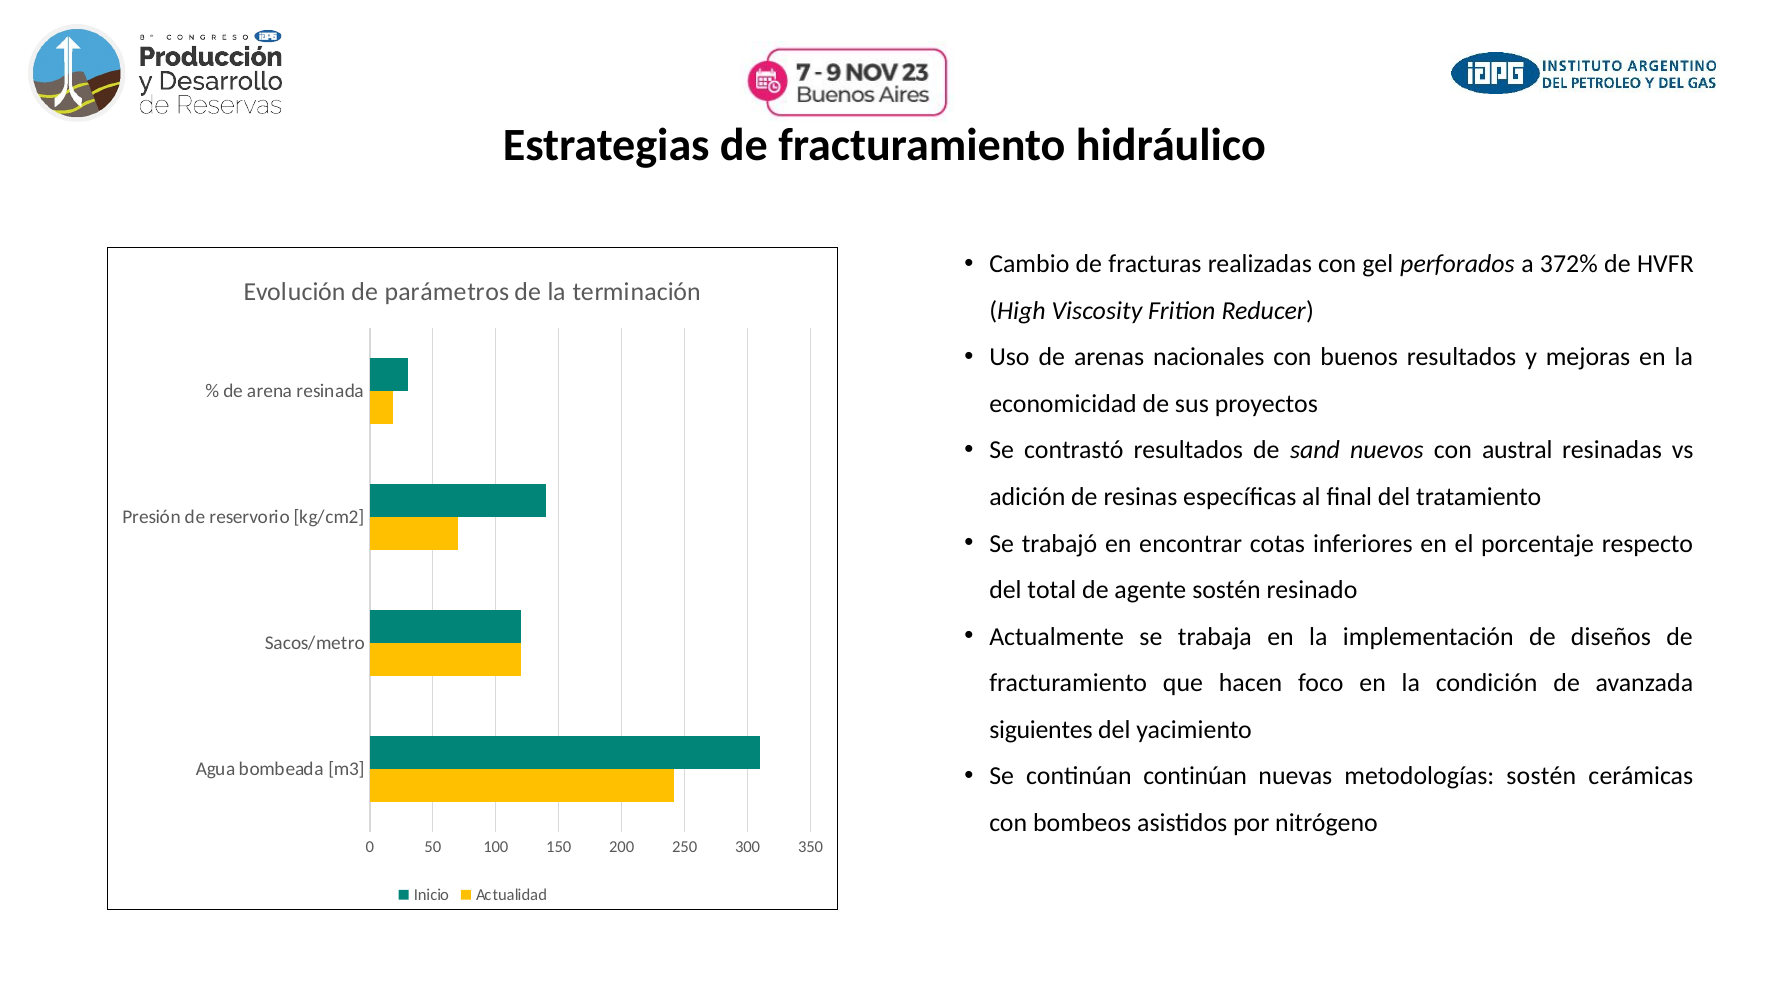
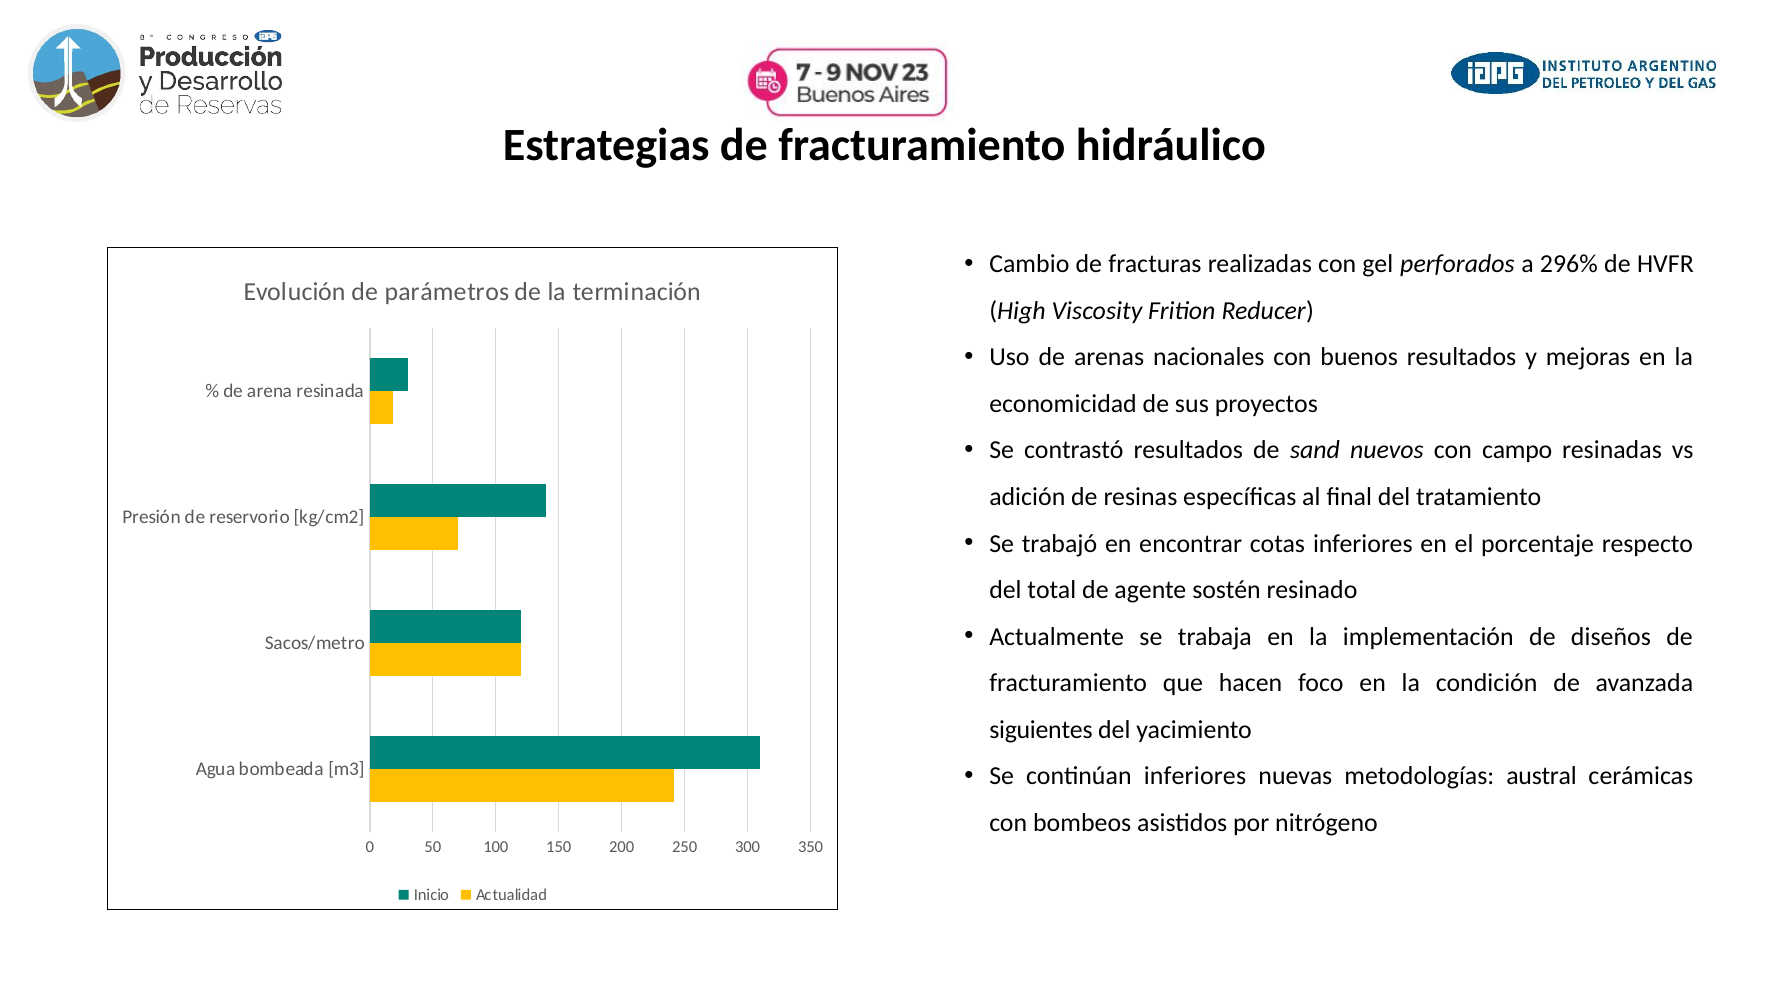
372%: 372% -> 296% (1569, 264)
austral: austral -> campo (1517, 450)
continúan continúan: continúan -> inferiores (1195, 776)
metodologías sostén: sostén -> austral (1542, 776)
